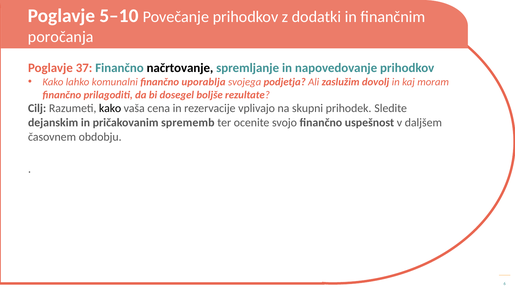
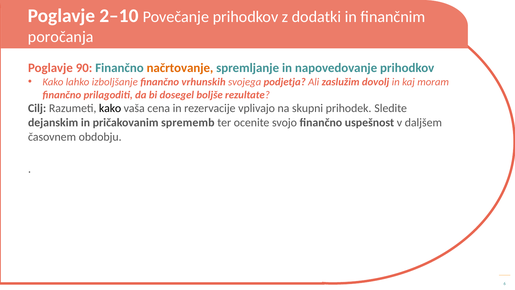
5–10: 5–10 -> 2–10 (119, 16)
37: 37 -> 90 (84, 68)
načrtovanje colour: black -> orange (180, 68)
komunalni: komunalni -> izboljšanje (115, 82)
uporablja: uporablja -> vrhunskih (204, 82)
